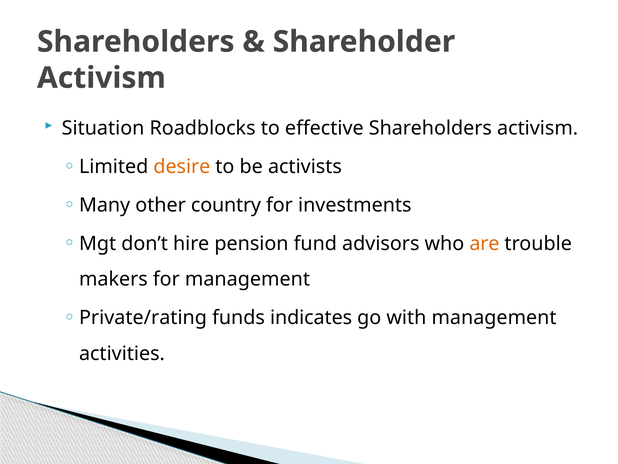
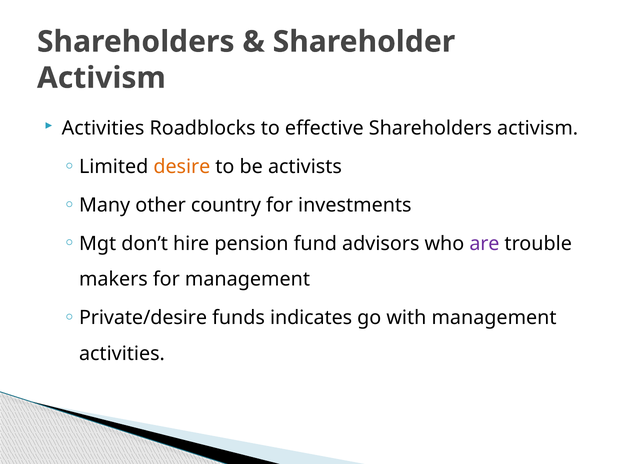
Situation: Situation -> Activities (103, 128)
are colour: orange -> purple (484, 243)
Private/rating: Private/rating -> Private/desire (143, 318)
